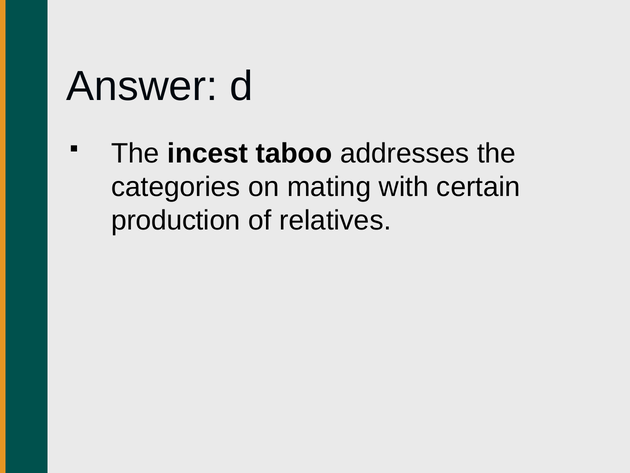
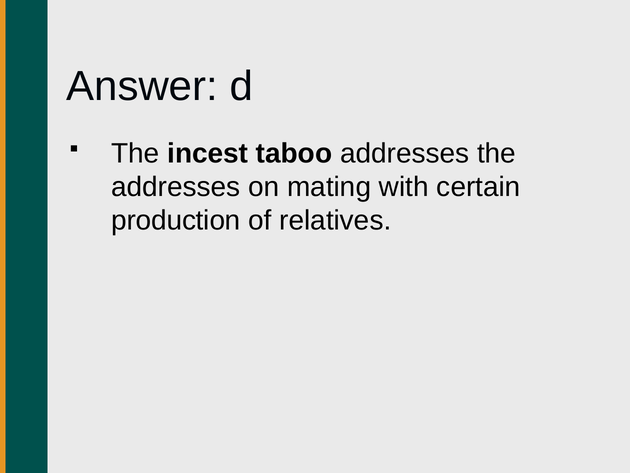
categories: categories -> addresses (176, 187)
